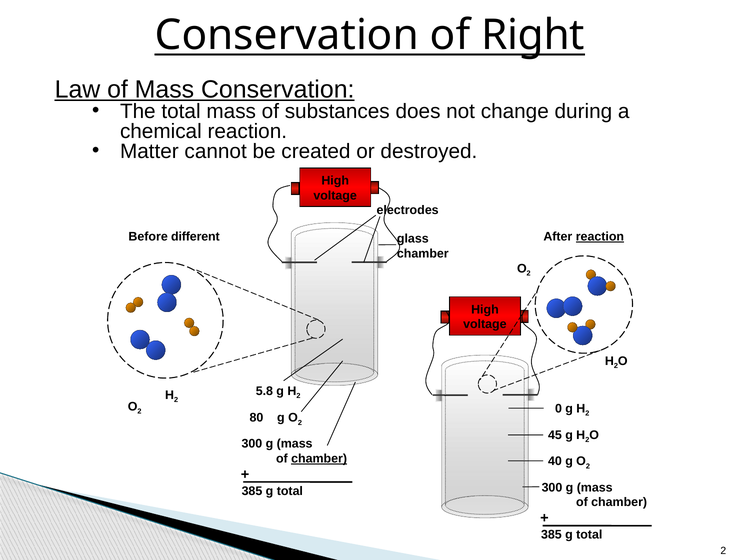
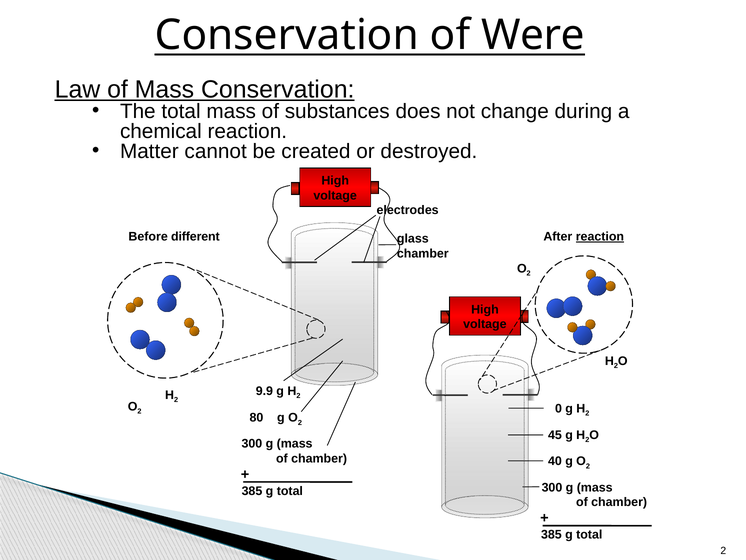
Right: Right -> Were (533, 35)
5.8: 5.8 -> 9.9 (264, 391)
chamber underline: present -> none (319, 458)
